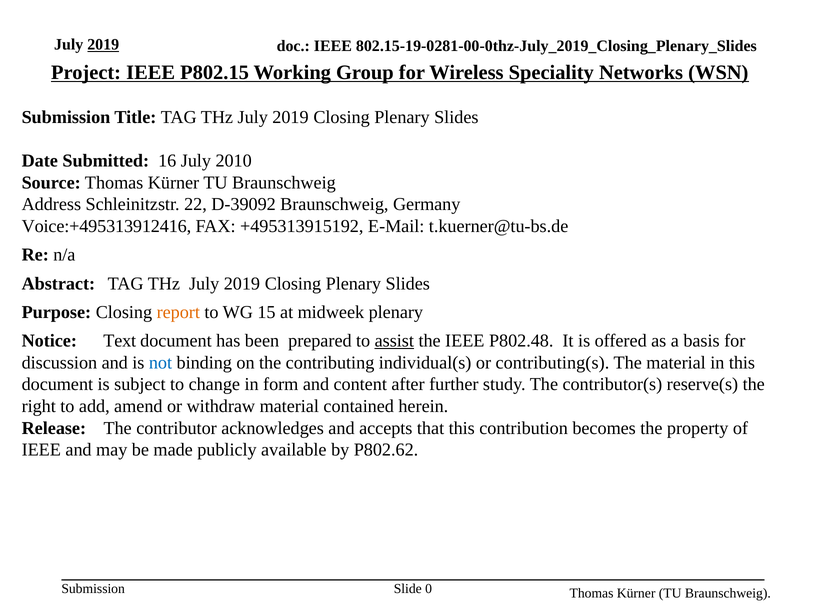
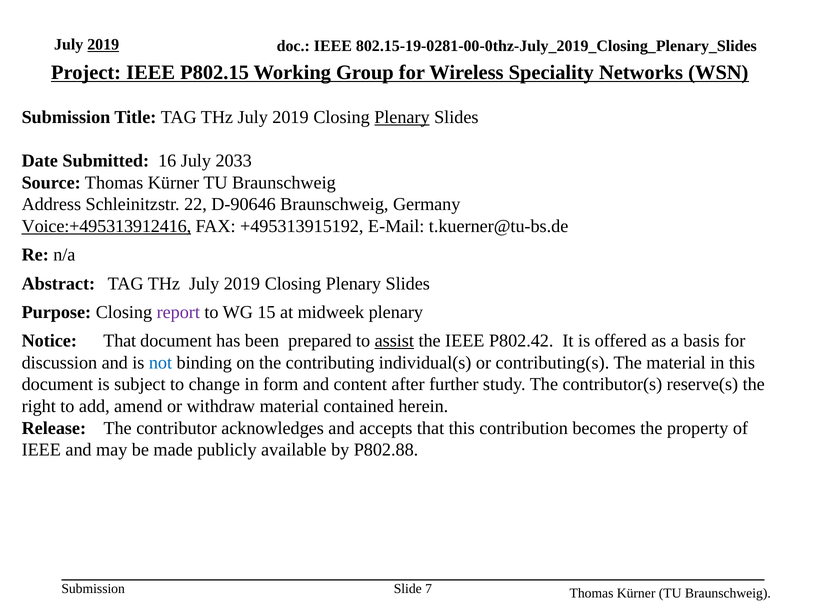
Plenary underline: none -> present (402, 117)
2010: 2010 -> 2033 (234, 161)
D-39092: D-39092 -> D-90646 (244, 204)
Voice:+495313912416 underline: none -> present (106, 226)
report colour: orange -> purple (178, 312)
Notice Text: Text -> That (120, 341)
P802.48: P802.48 -> P802.42 (521, 341)
P802.62: P802.62 -> P802.88 (386, 450)
0: 0 -> 7 (429, 589)
